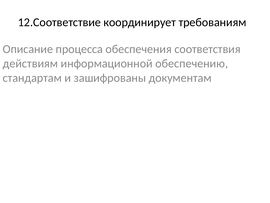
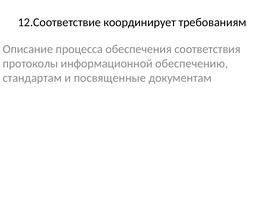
действиям: действиям -> протоколы (30, 63)
зашифрованы: зашифрованы -> посвященные (110, 78)
